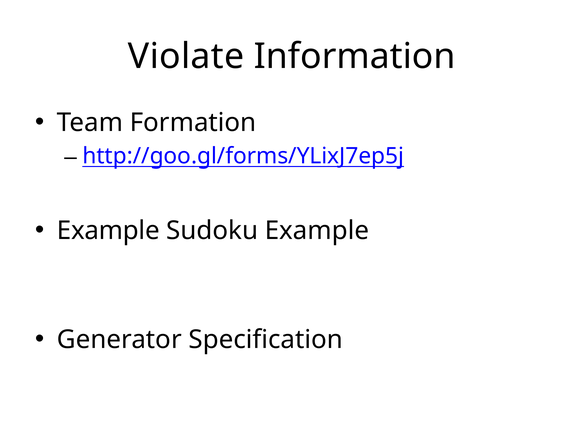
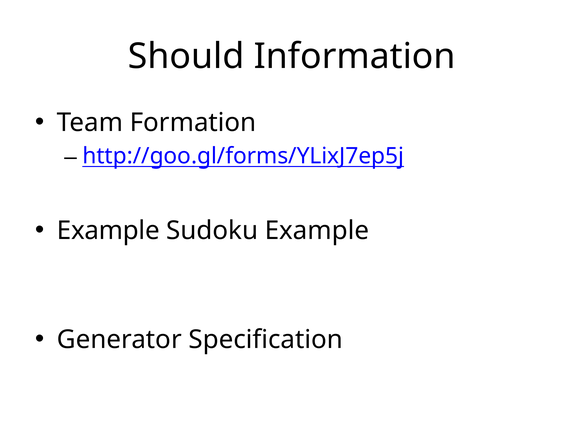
Violate: Violate -> Should (186, 57)
